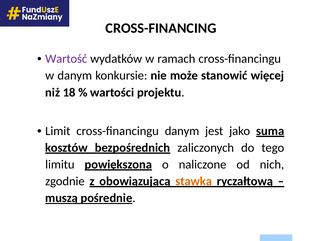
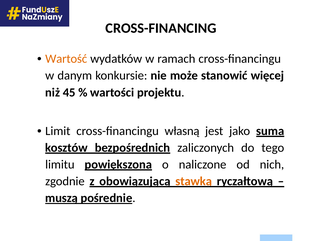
Wartość colour: purple -> orange (66, 59)
18: 18 -> 45 (69, 93)
cross-financingu danym: danym -> własną (182, 131)
